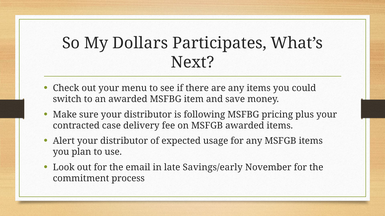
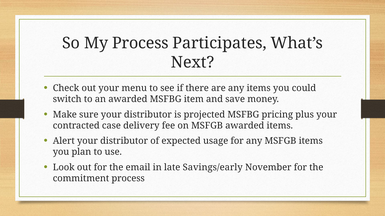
My Dollars: Dollars -> Process (140, 43)
following: following -> projected (204, 115)
